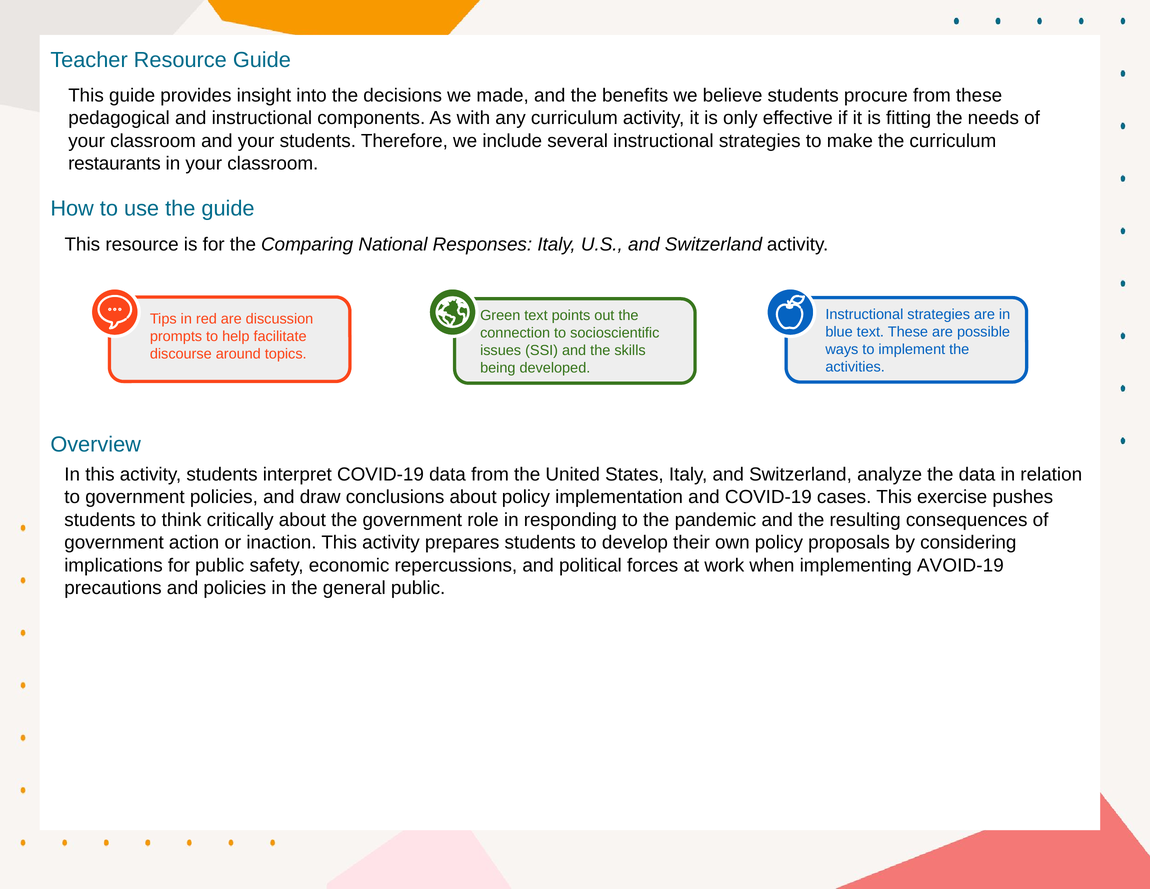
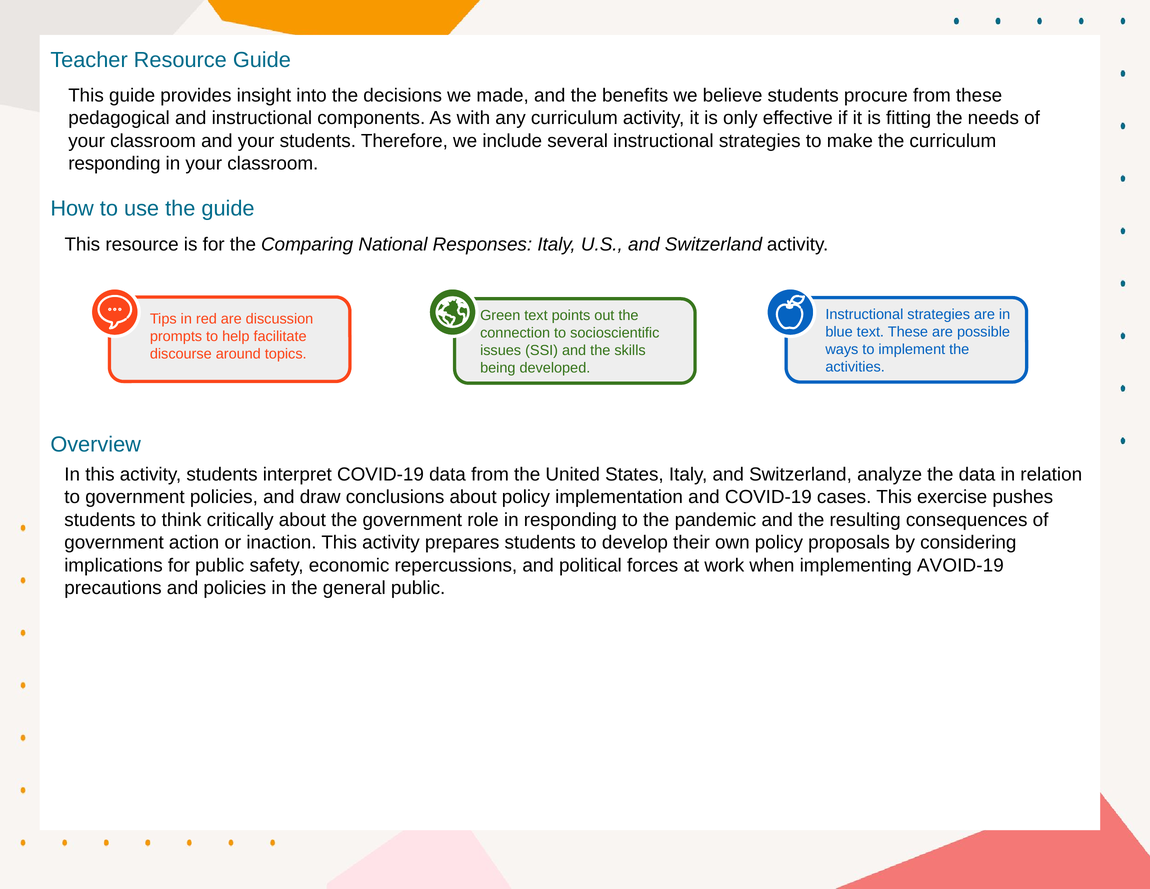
restaurants: restaurants -> responding (114, 163)
